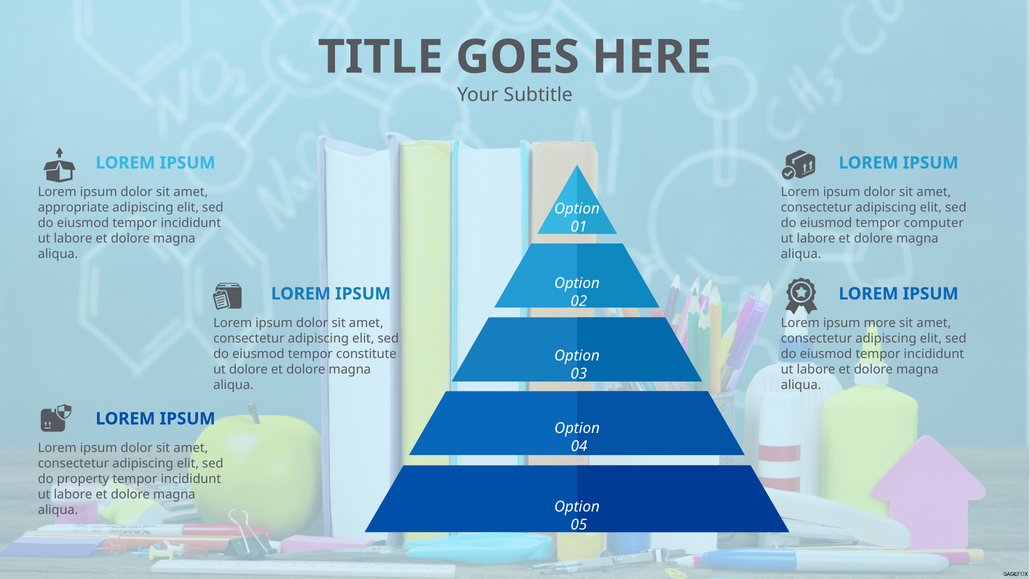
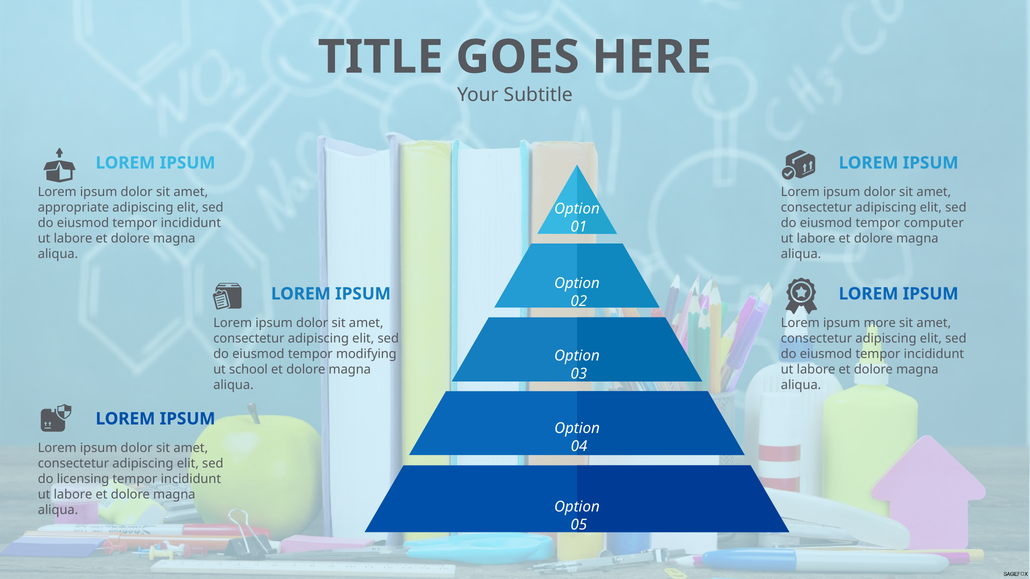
constitute: constitute -> modifying (366, 354)
ut dolore: dolore -> school (248, 370)
property: property -> licensing (83, 479)
